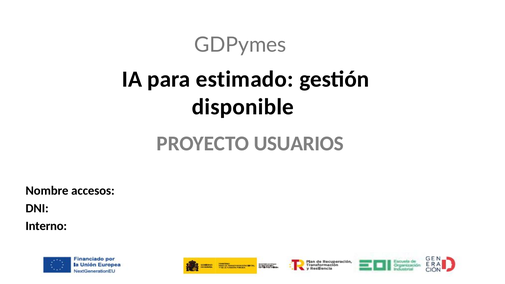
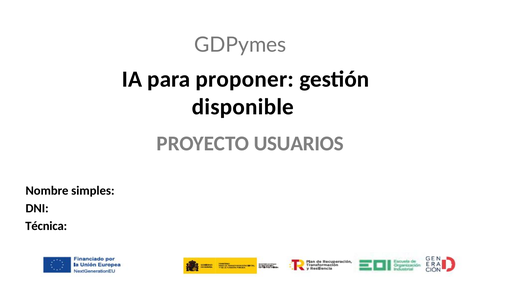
estimado: estimado -> proponer (245, 79)
accesos: accesos -> simples (93, 191)
Interno: Interno -> Técnica (46, 226)
